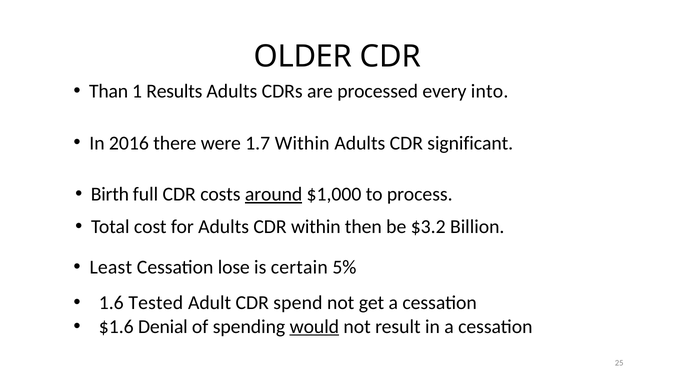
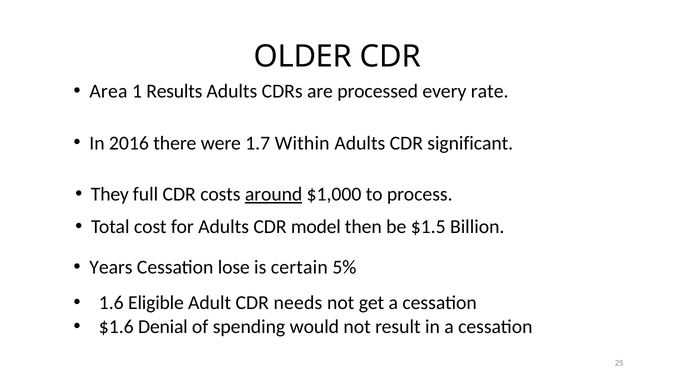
Than: Than -> Area (108, 91)
into: into -> rate (490, 91)
Birth: Birth -> They (110, 194)
CDR within: within -> model (316, 227)
$3.2: $3.2 -> $1.5 (428, 227)
Least: Least -> Years (111, 267)
Tested: Tested -> Eligible (156, 303)
spend: spend -> needs (298, 303)
would underline: present -> none (314, 326)
